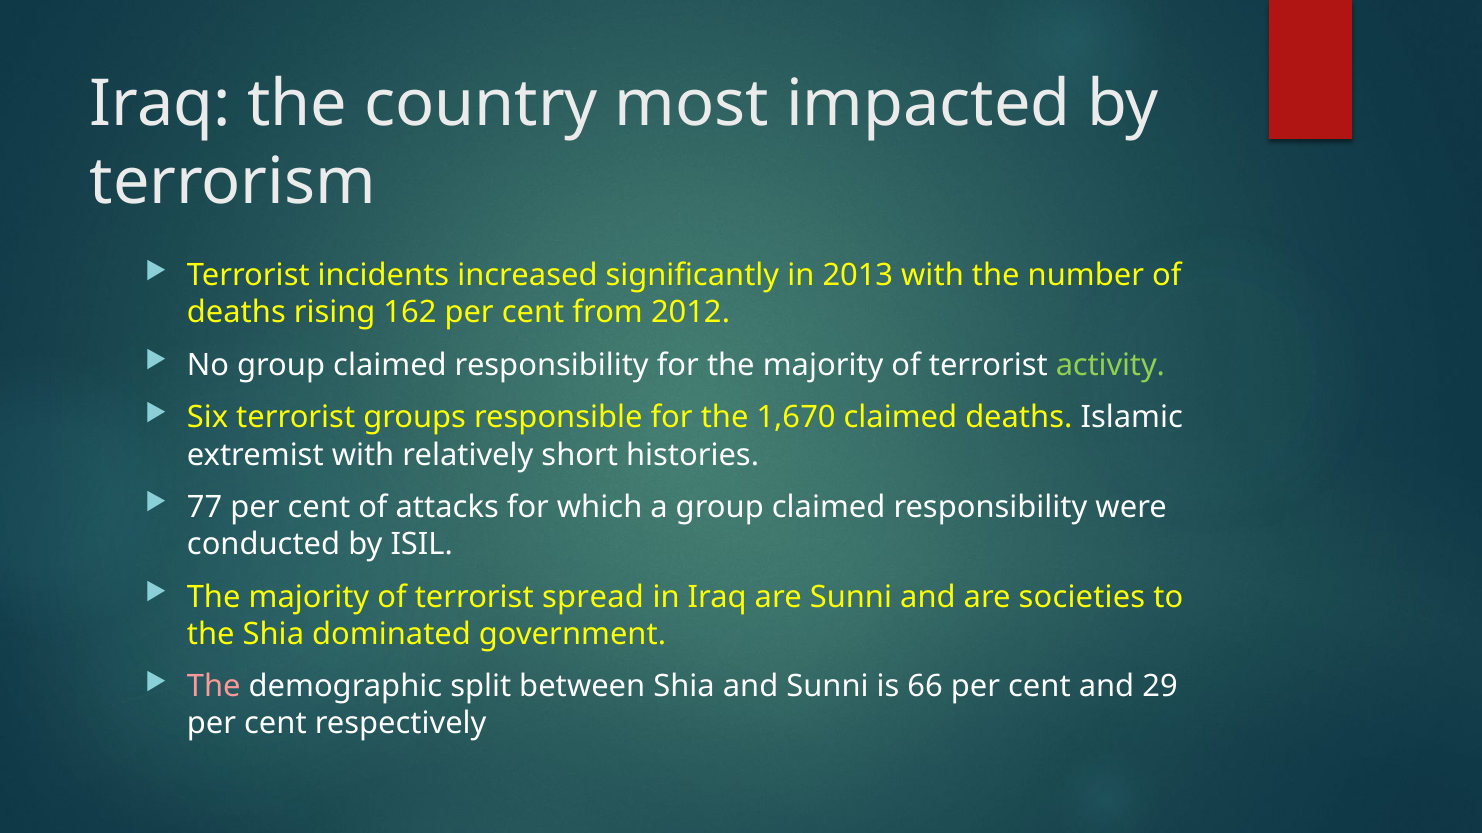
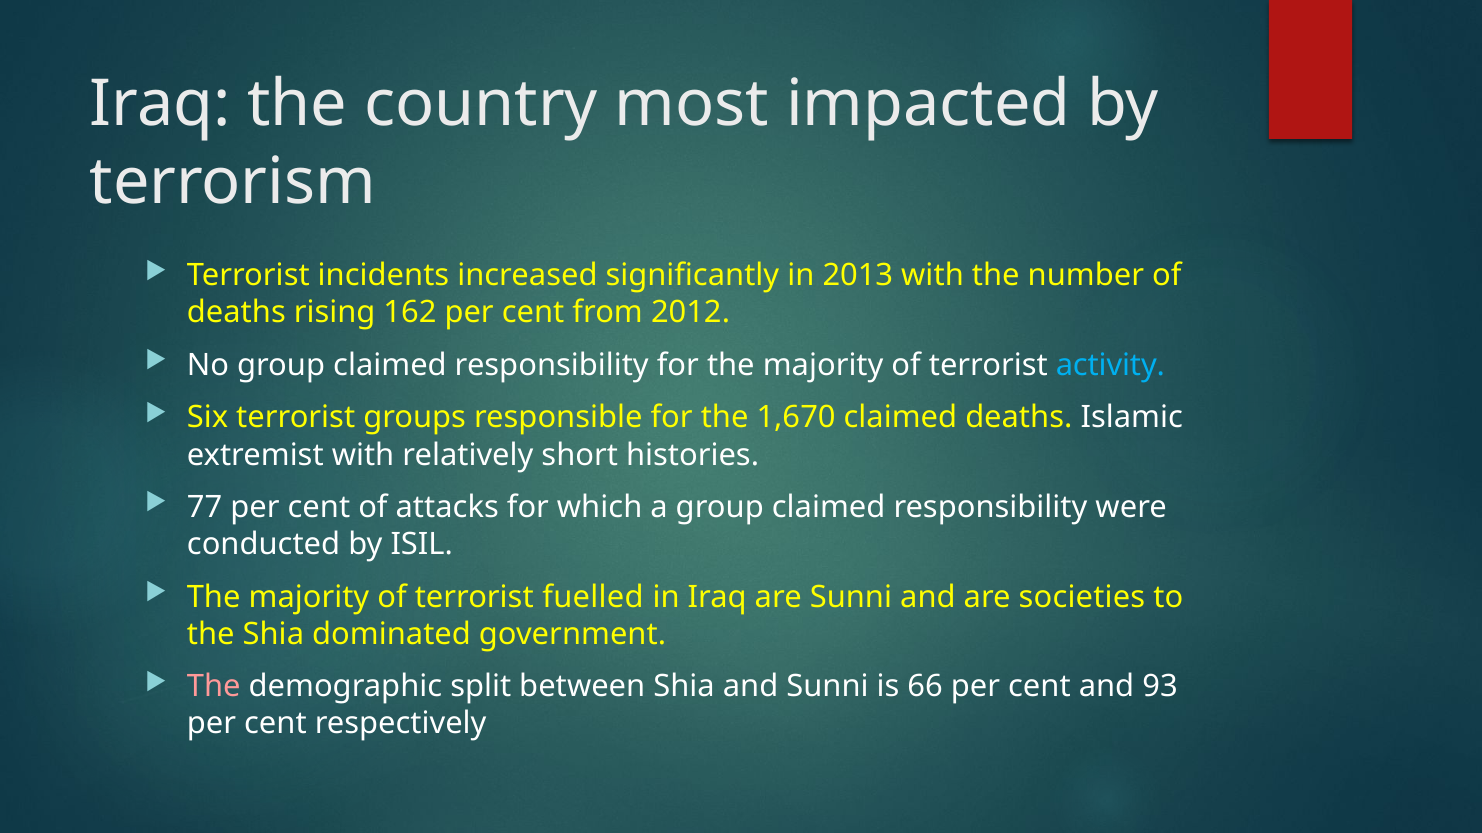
activity colour: light green -> light blue (1110, 366)
spread: spread -> fuelled (593, 597)
29: 29 -> 93 (1160, 687)
